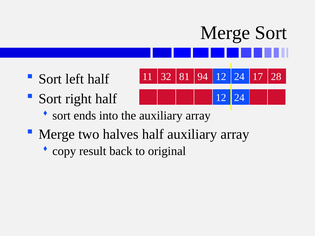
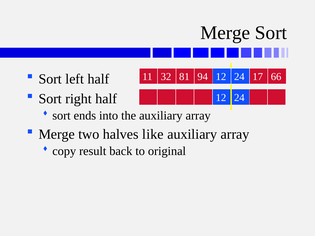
28: 28 -> 66 (276, 77)
halves half: half -> like (153, 134)
